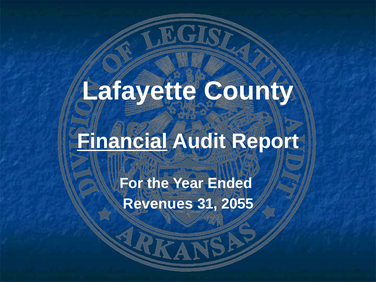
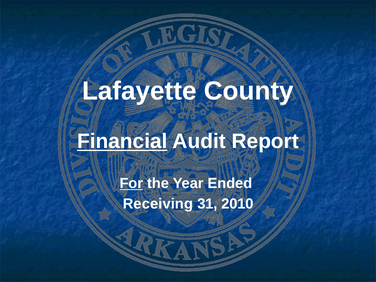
For underline: none -> present (131, 183)
Revenues: Revenues -> Receiving (158, 204)
2055: 2055 -> 2010 (238, 204)
